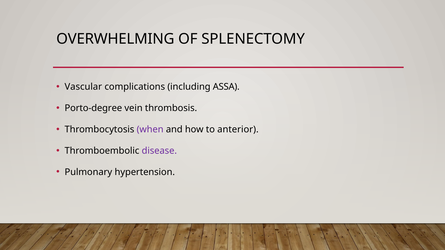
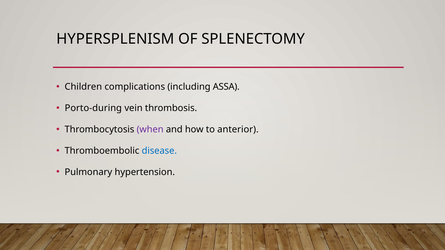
OVERWHELMING: OVERWHELMING -> HYPERSPLENISM (115, 39)
Vascular: Vascular -> Children (83, 87)
Porto-degree: Porto-degree -> Porto-during (93, 108)
disease colour: purple -> blue (159, 151)
